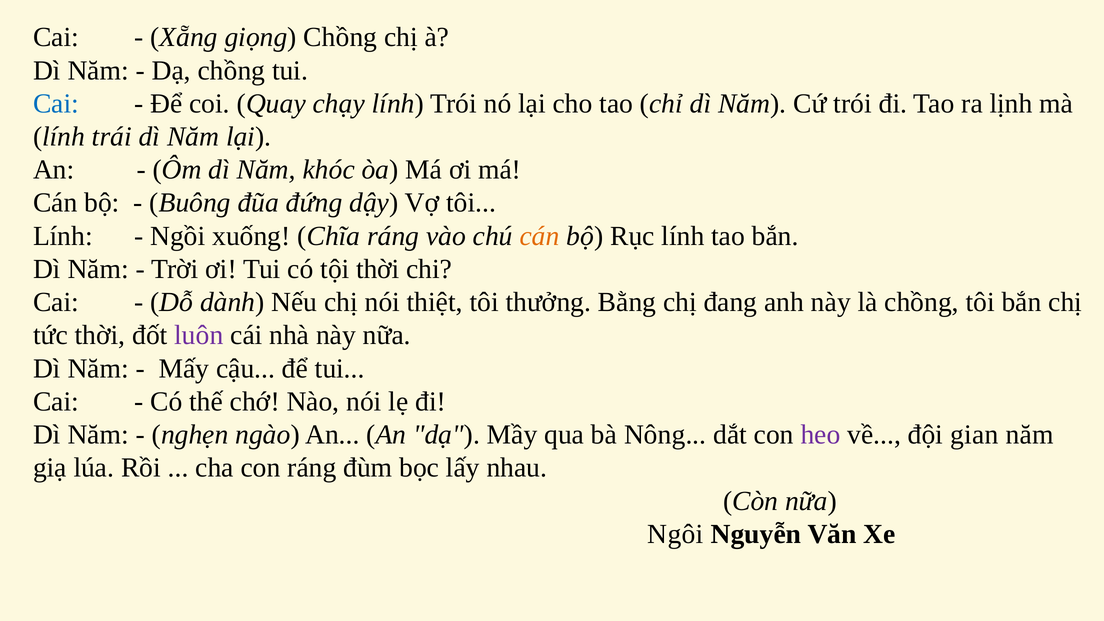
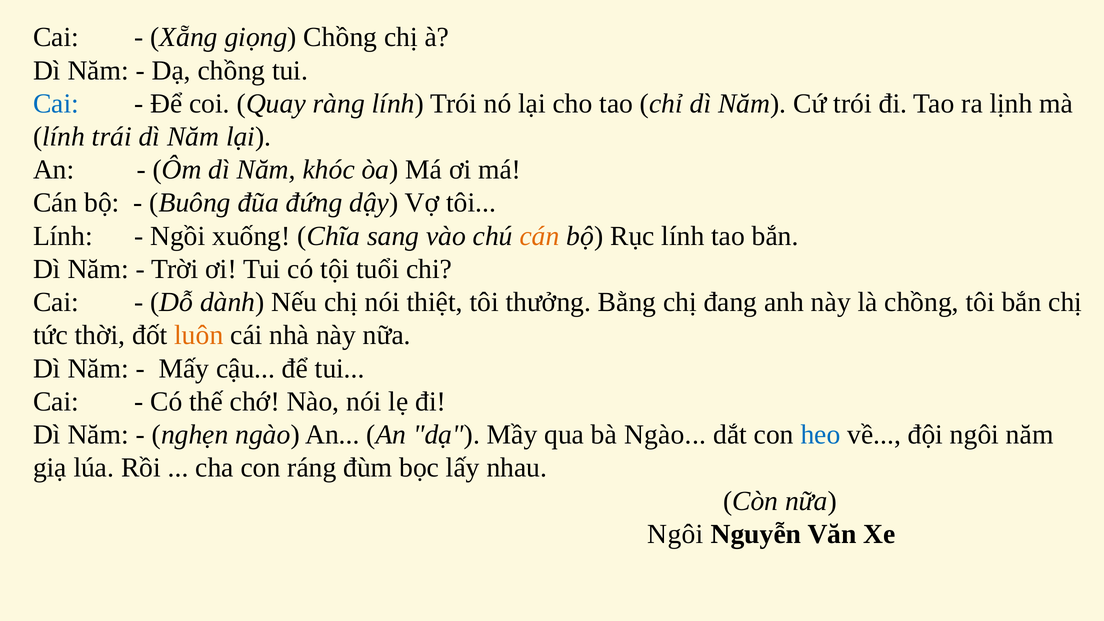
chạy: chạy -> ràng (339, 104)
Chĩa ráng: ráng -> sang (393, 236)
tội thời: thời -> tuổi (378, 269)
luôn colour: purple -> orange (199, 335)
bà Nông: Nông -> Ngào (665, 435)
heo colour: purple -> blue (821, 435)
đội gian: gian -> ngôi (975, 435)
